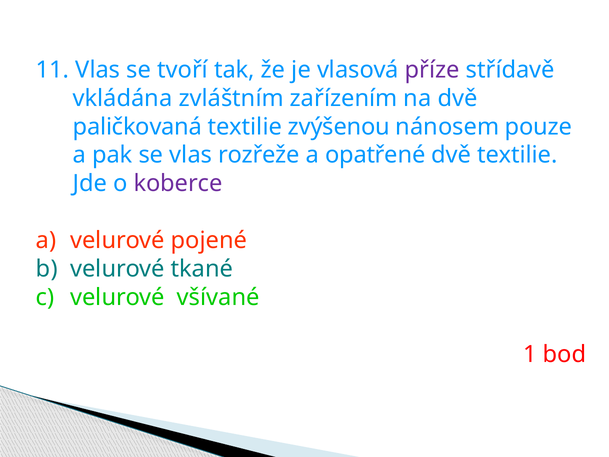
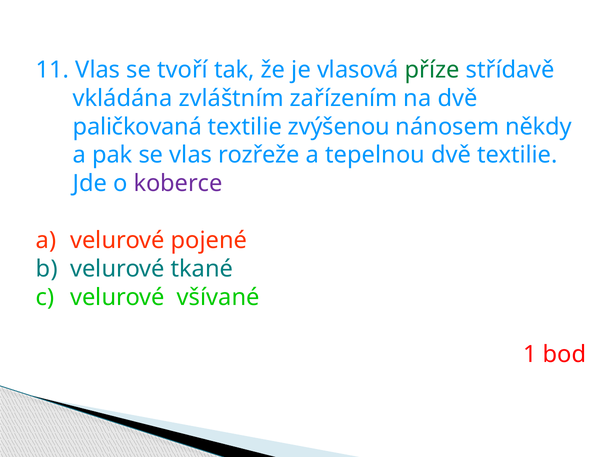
příze colour: purple -> green (432, 70)
pouze: pouze -> někdy (538, 127)
opatřené: opatřené -> tepelnou (375, 155)
